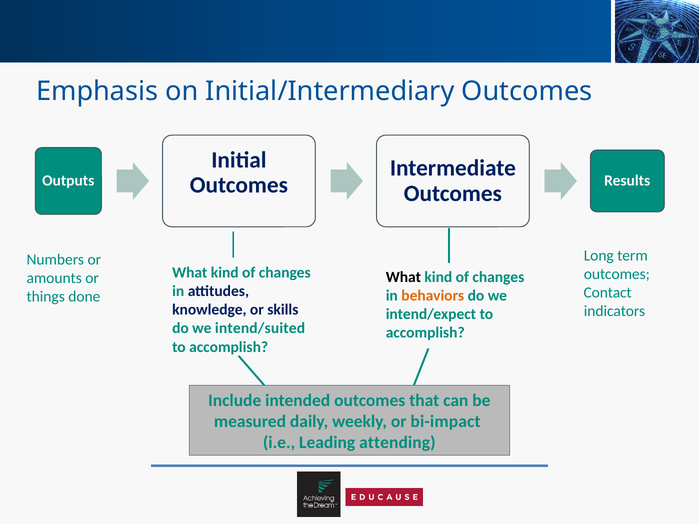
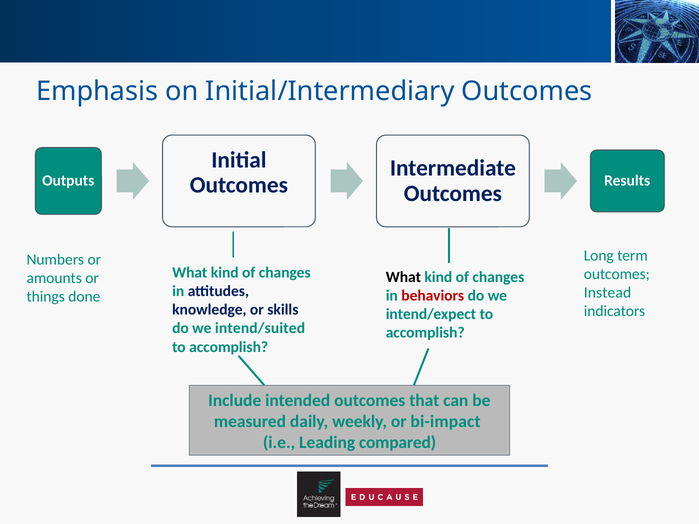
Contact: Contact -> Instead (607, 293)
behaviors colour: orange -> red (433, 296)
attending: attending -> compared (398, 443)
